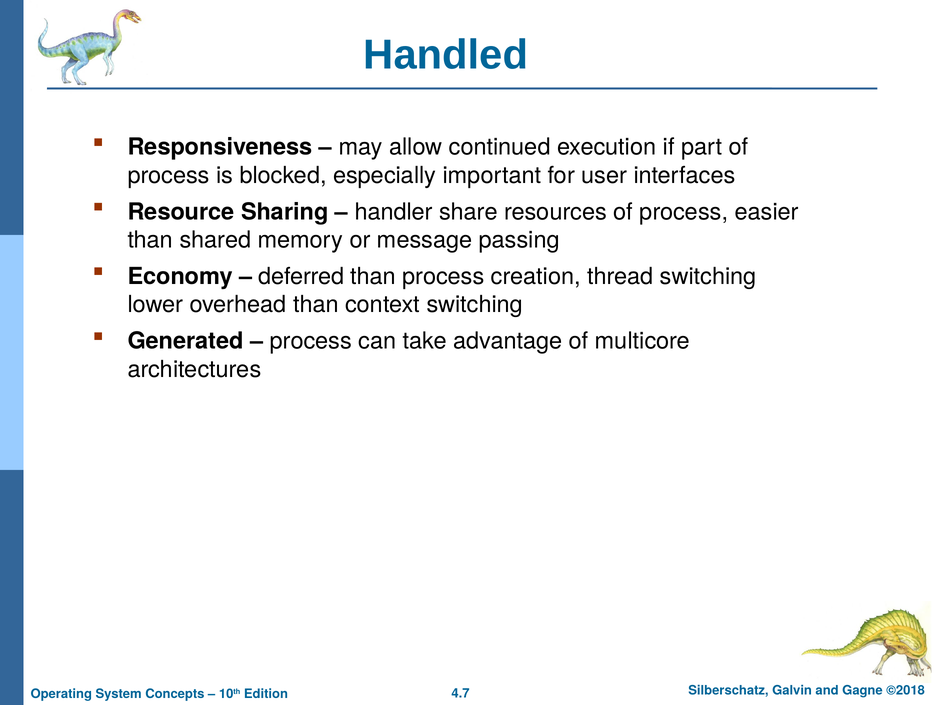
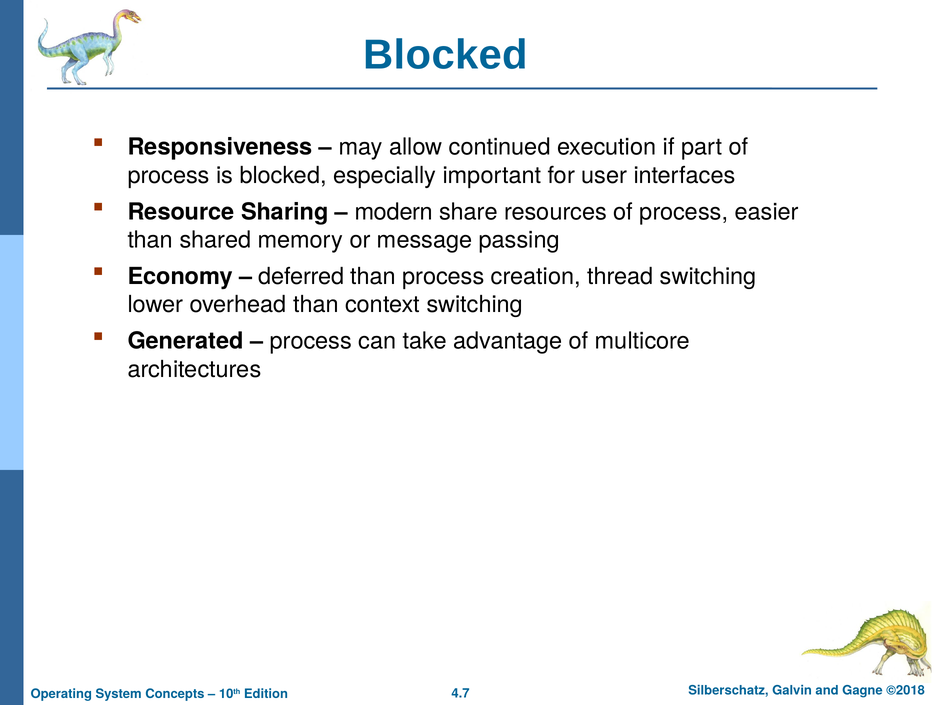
Handled: Handled -> Blocked (446, 55)
handler: handler -> modern (394, 212)
